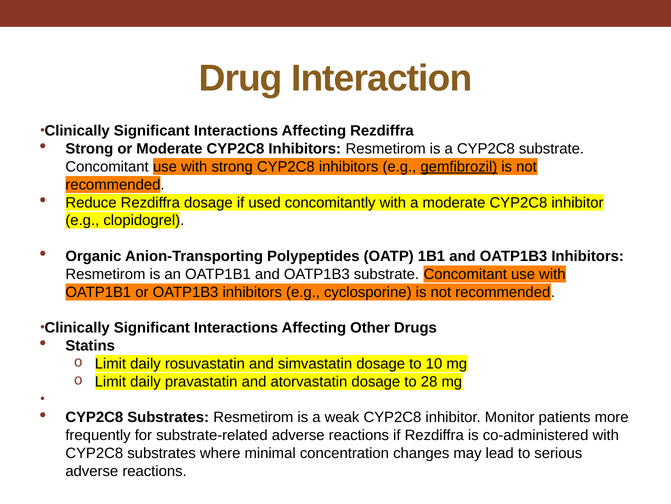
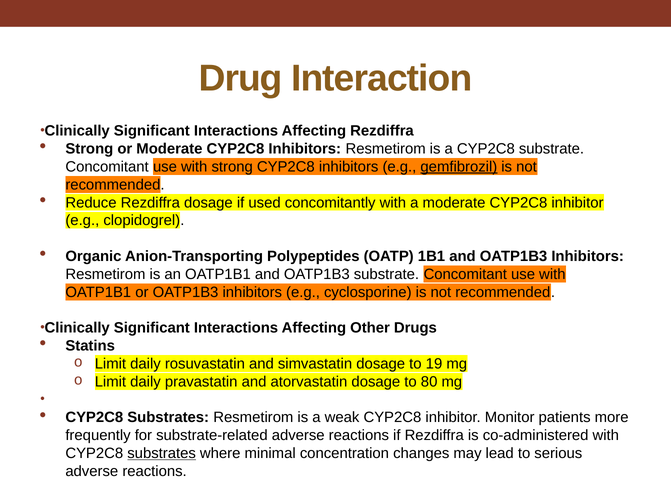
10: 10 -> 19 (434, 363)
28: 28 -> 80 (429, 381)
substrates underline: none -> present (162, 453)
